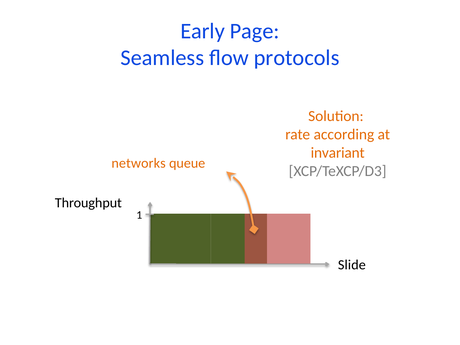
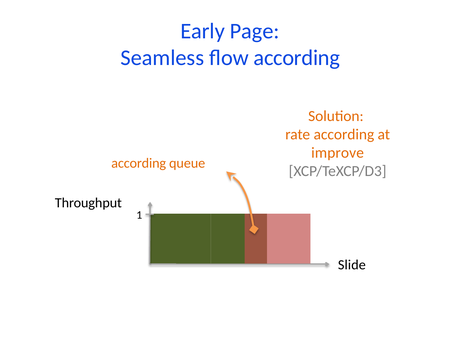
flow protocols: protocols -> according (297, 58)
invariant: invariant -> improve (338, 153)
networks: networks -> according (139, 163)
